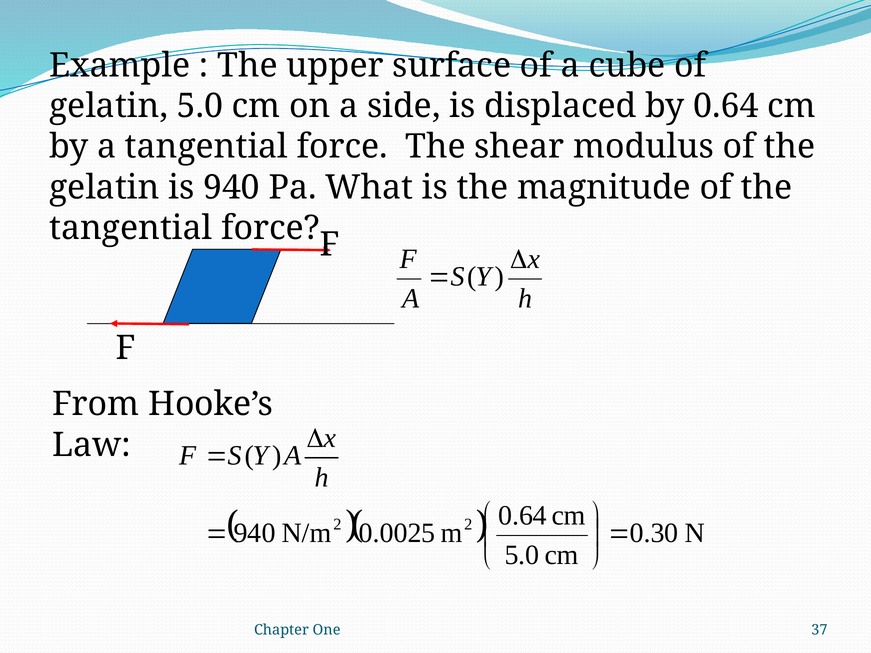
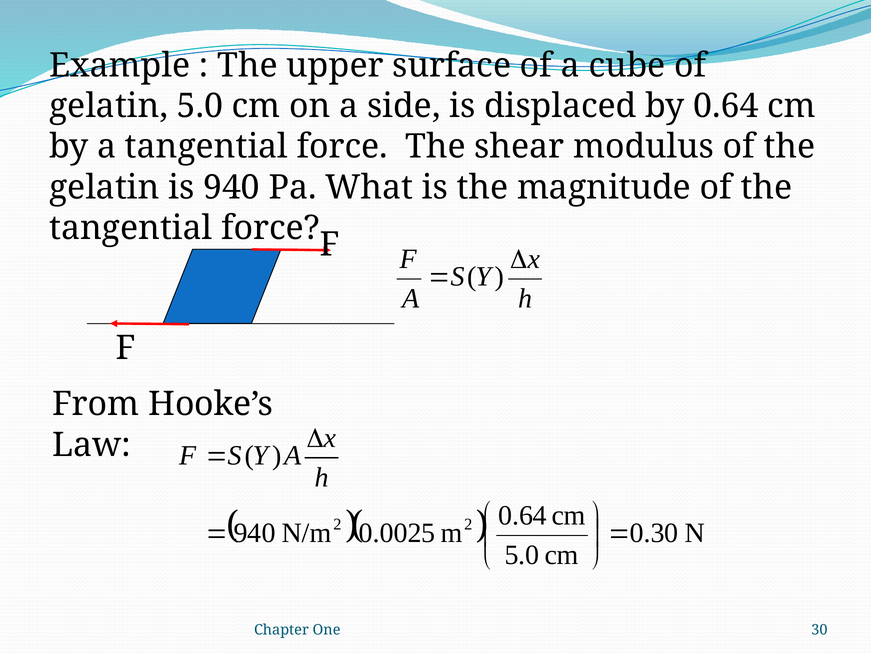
One 37: 37 -> 30 (819, 630)
